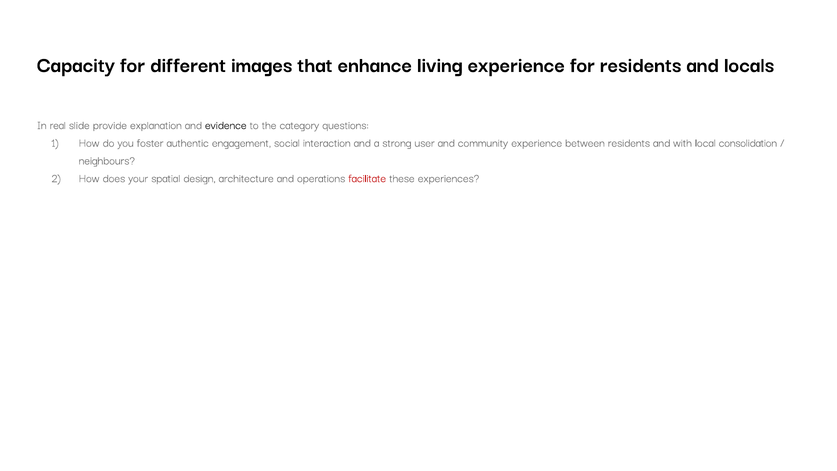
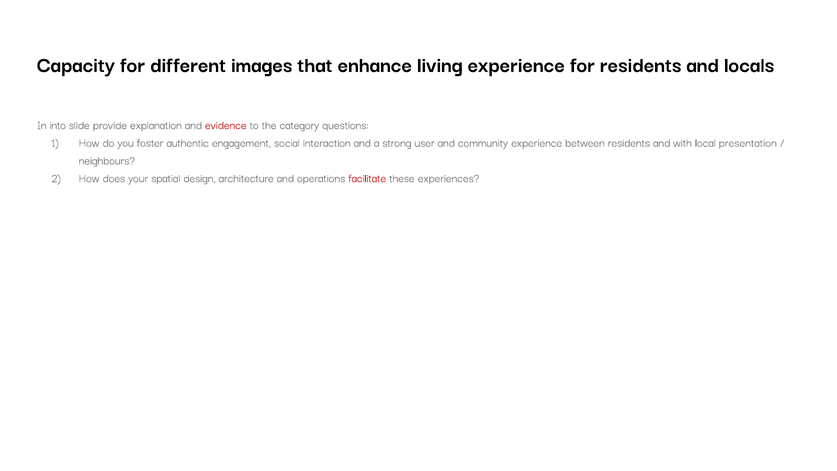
real: real -> into (58, 125)
evidence colour: black -> red (226, 125)
consolidation: consolidation -> presentation (748, 142)
